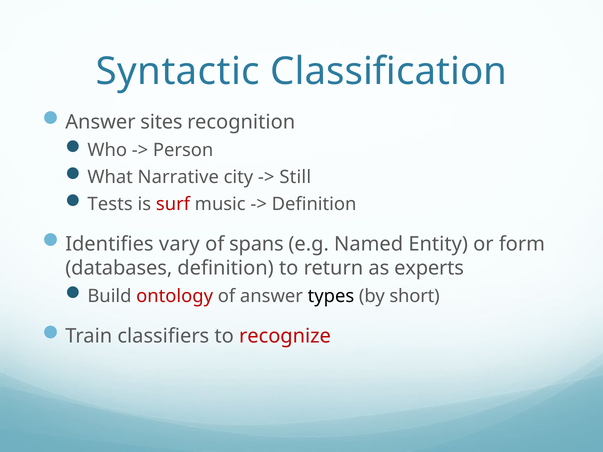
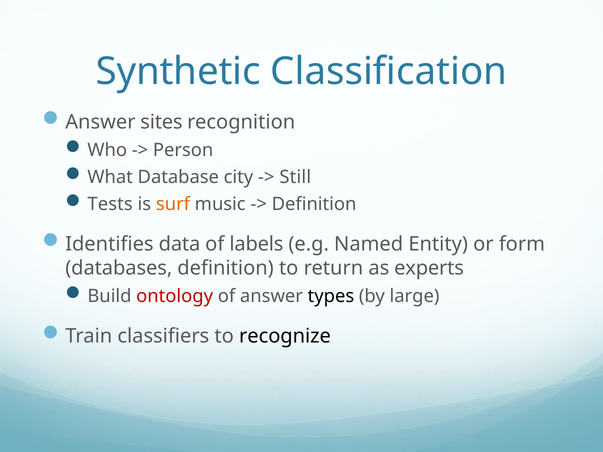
Syntactic: Syntactic -> Synthetic (178, 72)
Narrative: Narrative -> Database (178, 177)
surf colour: red -> orange (173, 204)
vary: vary -> data (180, 244)
spans: spans -> labels (256, 244)
short: short -> large (414, 296)
recognize colour: red -> black (285, 336)
